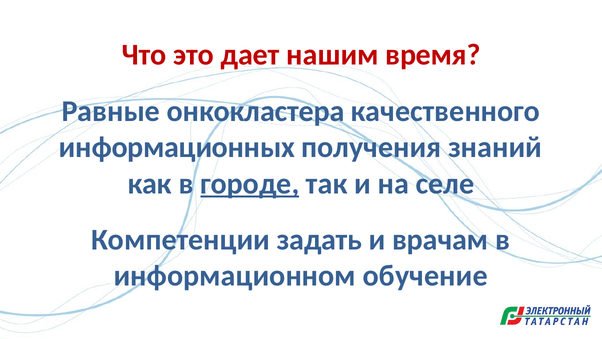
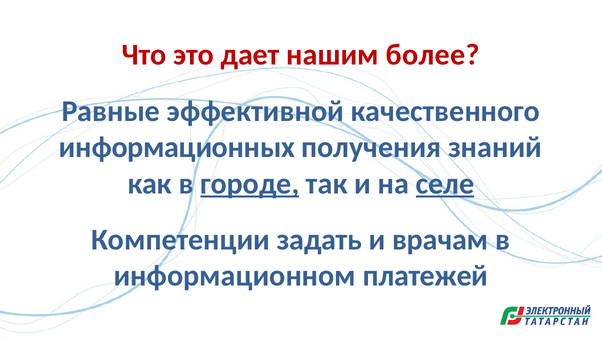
время: время -> более (433, 55)
онкокластера: онкокластера -> эффективной (256, 111)
селе underline: none -> present (445, 183)
обучение: обучение -> платежей (425, 276)
